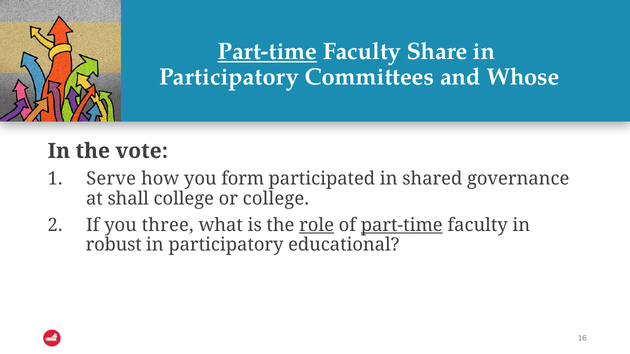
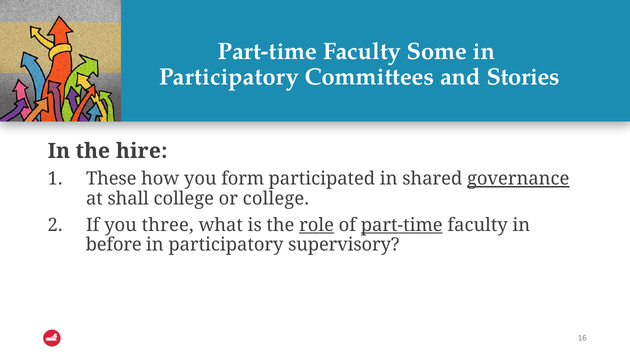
Part-time underline: present -> none (267, 51)
Share: Share -> Some (437, 51)
Whose: Whose -> Stories (523, 77)
vote: vote -> hire (142, 151)
Serve: Serve -> These (111, 179)
governance underline: none -> present (518, 179)
robust: robust -> before (114, 245)
educational: educational -> supervisory (344, 245)
